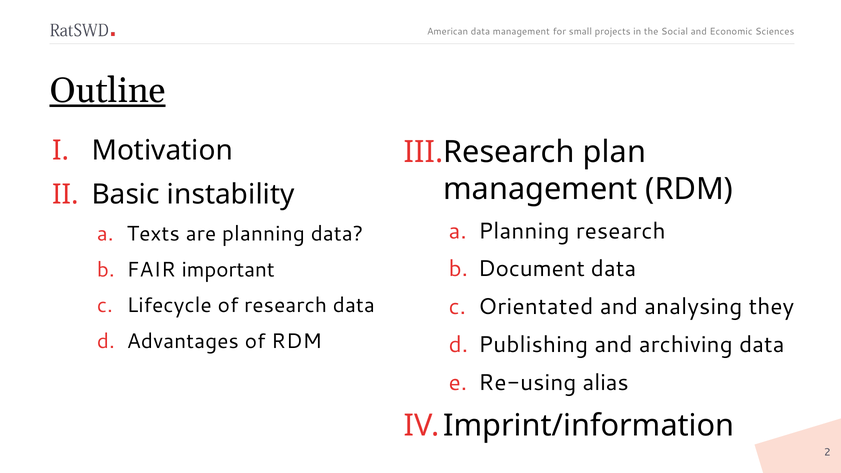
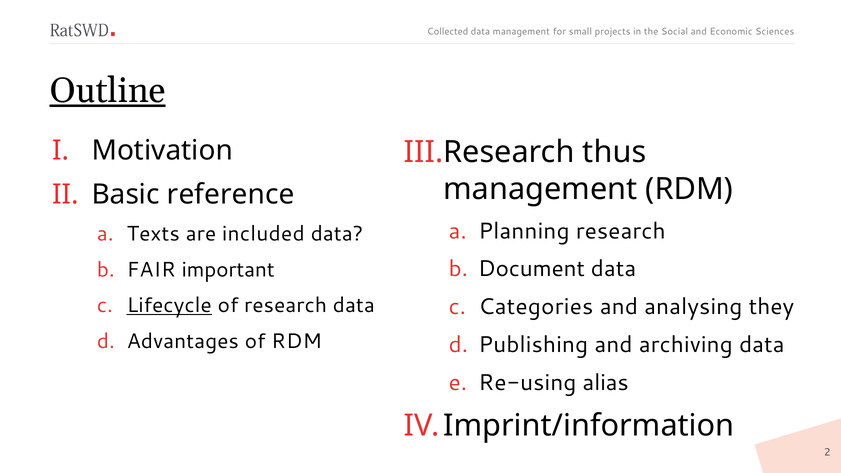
American: American -> Collected (448, 31)
plan: plan -> thus (615, 152)
instability: instability -> reference (231, 195)
are planning: planning -> included (263, 234)
Lifecycle underline: none -> present (169, 306)
Orientated: Orientated -> Categories (536, 307)
